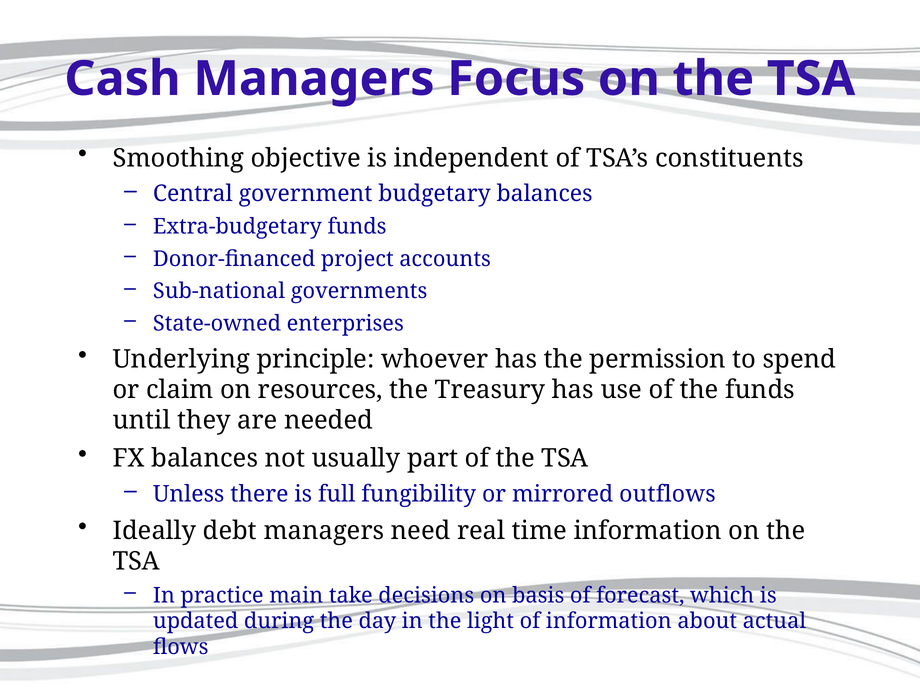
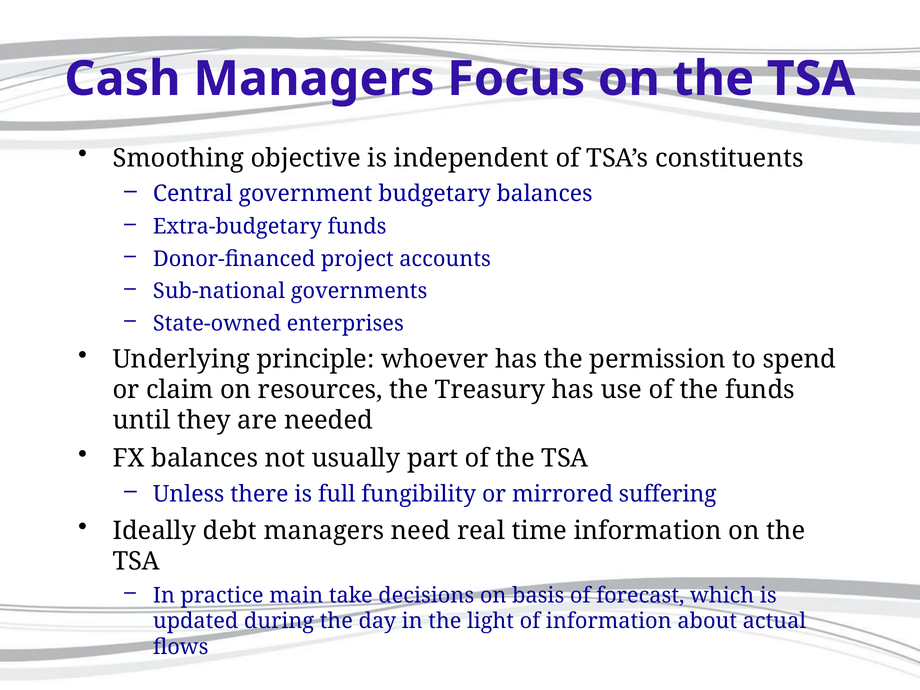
outflows: outflows -> suffering (668, 494)
